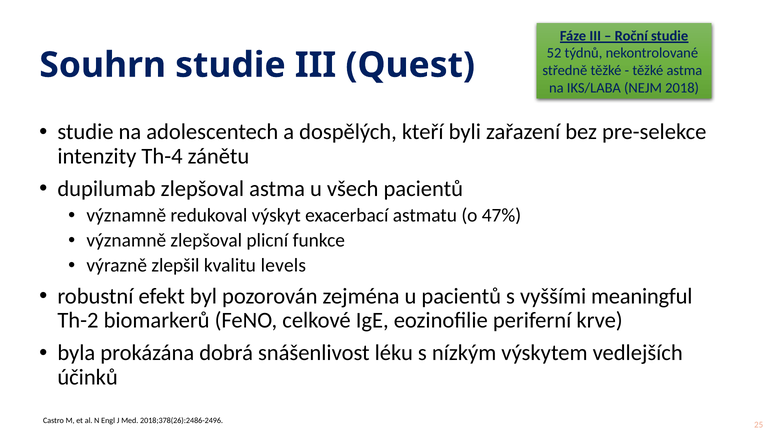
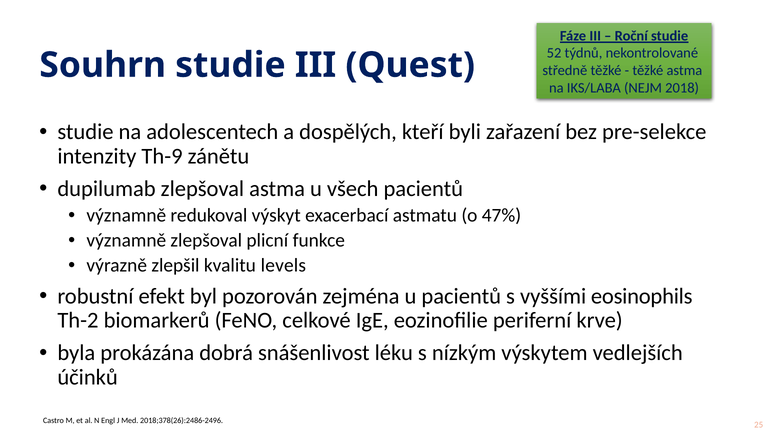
Th-4: Th-4 -> Th-9 (162, 156)
meaningful: meaningful -> eosinophils (642, 296)
